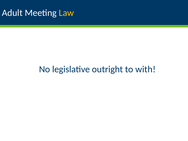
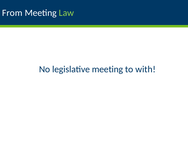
Adult: Adult -> From (12, 13)
Law colour: yellow -> light green (66, 13)
legislative outright: outright -> meeting (108, 69)
